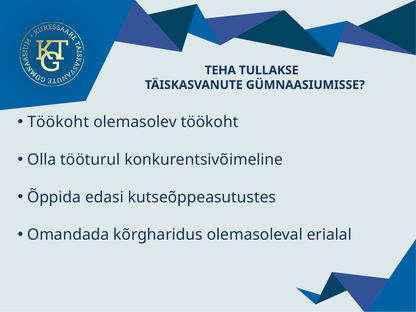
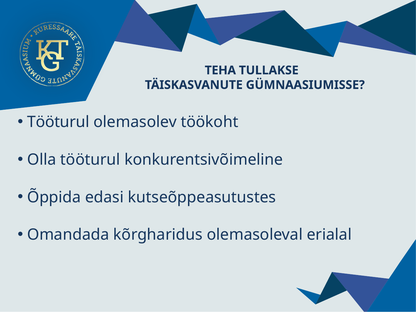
Töökoht: Töökoht -> Tööturul (58, 122)
